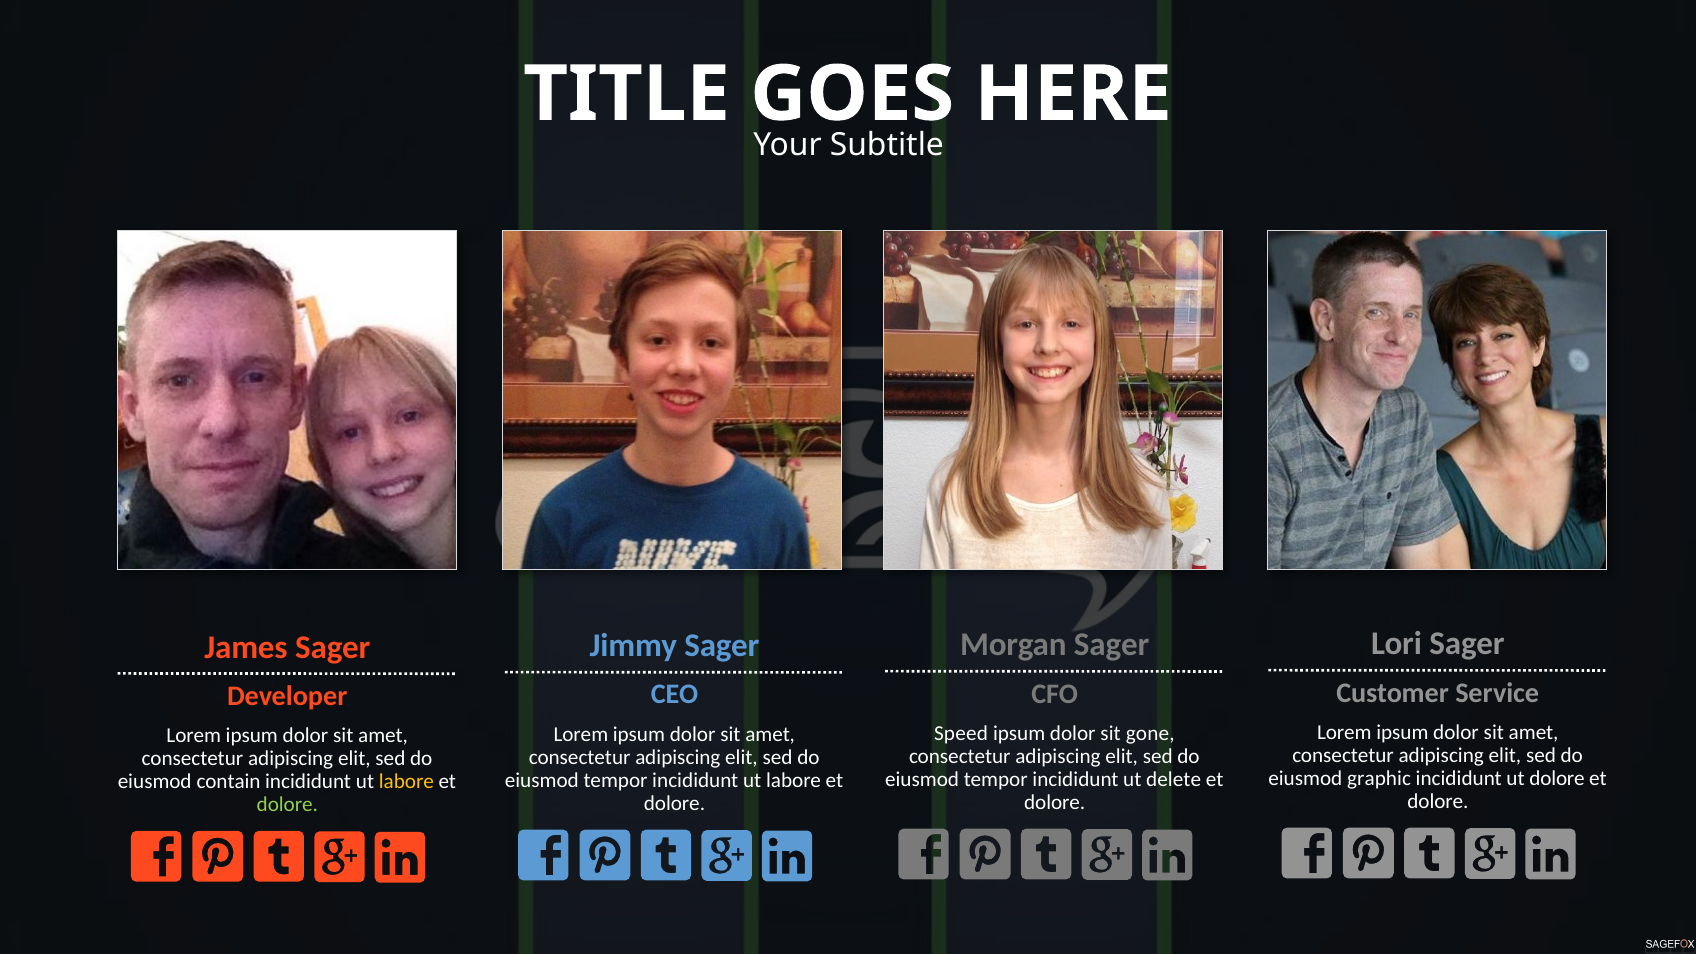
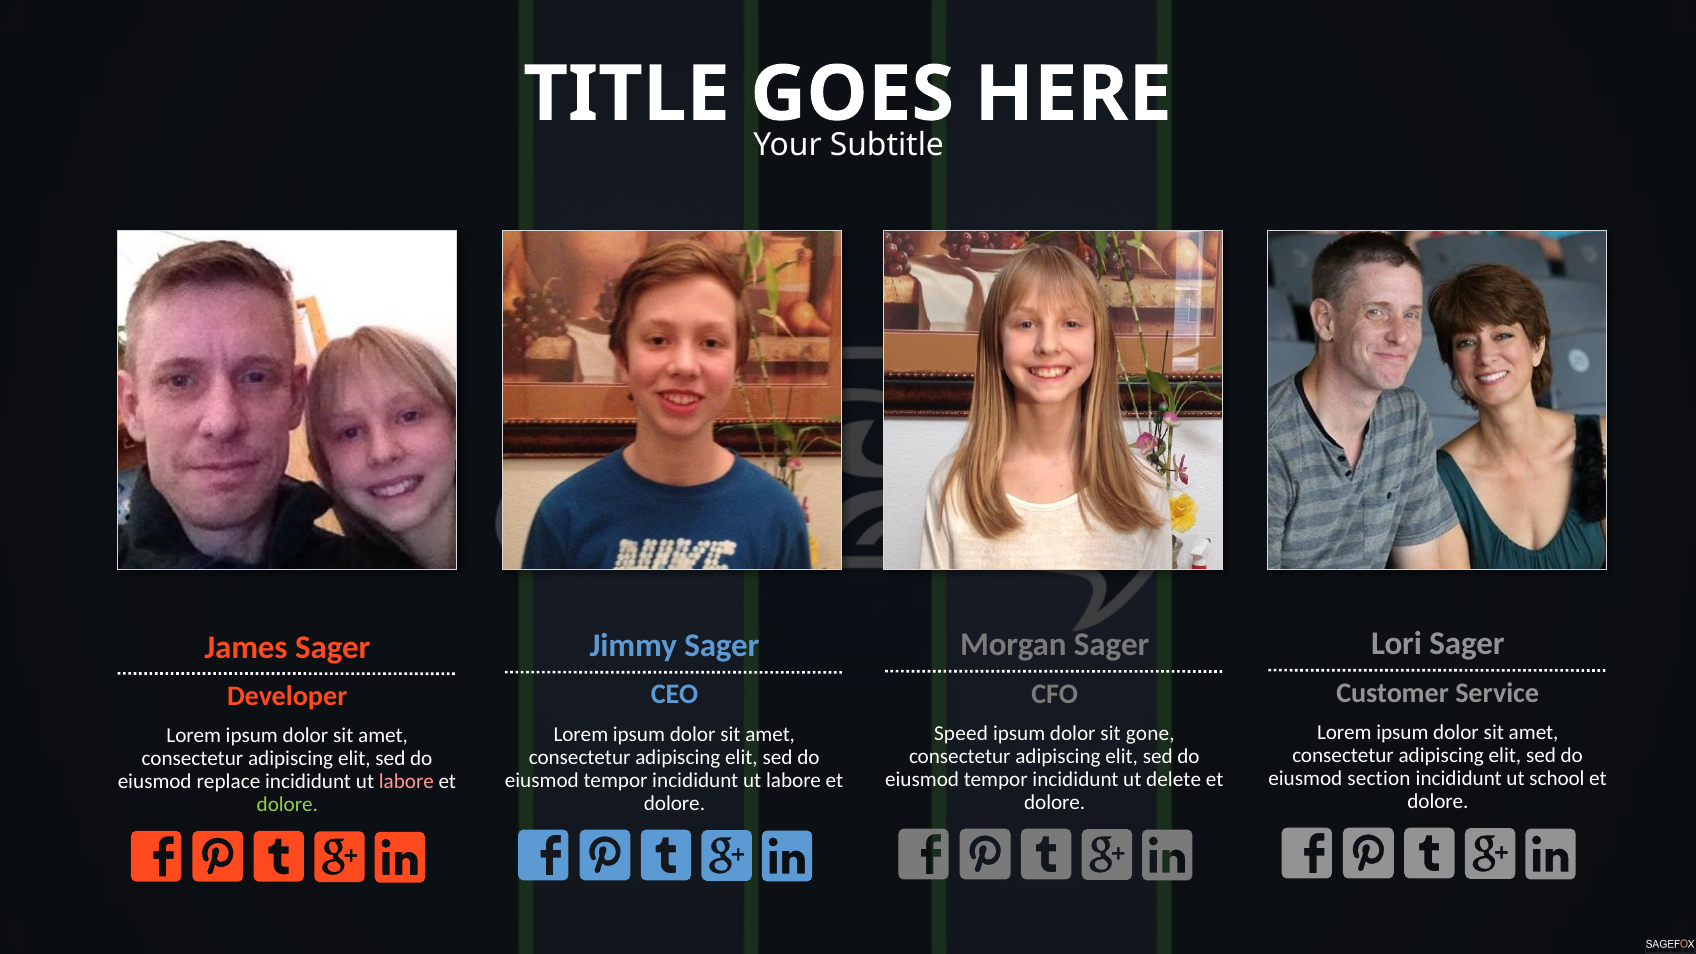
graphic: graphic -> section (1379, 778)
ut dolore: dolore -> school (1557, 778)
contain: contain -> replace (228, 782)
labore colour: yellow -> pink (406, 782)
